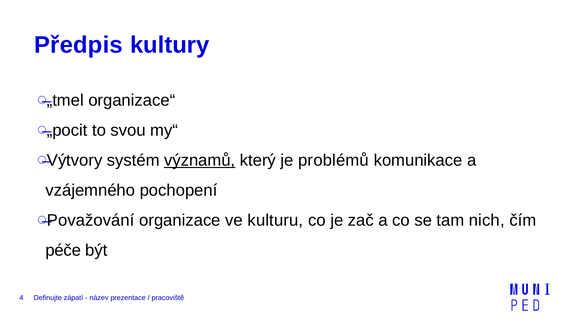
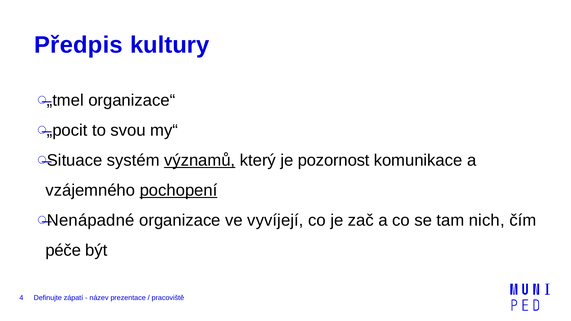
Výtvory: Výtvory -> Situace (75, 160)
problémů: problémů -> pozornost (334, 160)
pochopení underline: none -> present (179, 190)
Považování: Považování -> Nenápadné (91, 220)
kulturu: kulturu -> vyvíjejí (275, 220)
